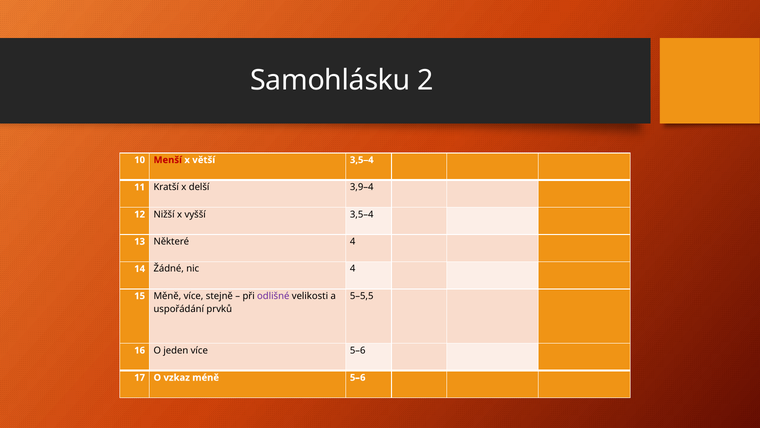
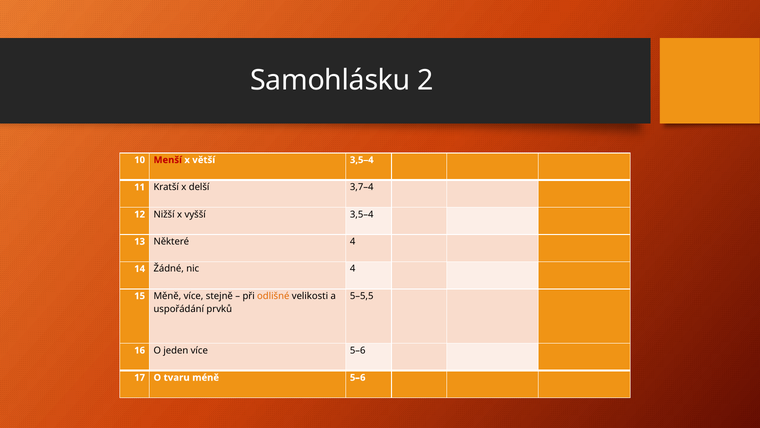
3,9–4: 3,9–4 -> 3,7–4 (362, 187)
odlišné colour: purple -> orange (273, 296)
vzkaz: vzkaz -> tvaru (177, 377)
